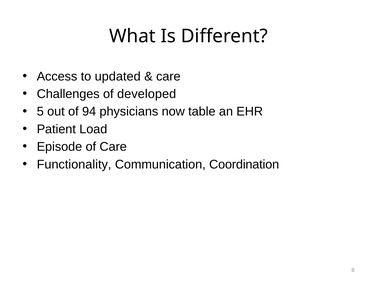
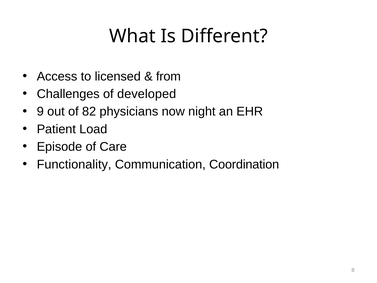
updated: updated -> licensed (118, 76)
care: care -> from (168, 76)
5: 5 -> 9 (40, 111)
94: 94 -> 82 (89, 111)
table: table -> night (202, 111)
